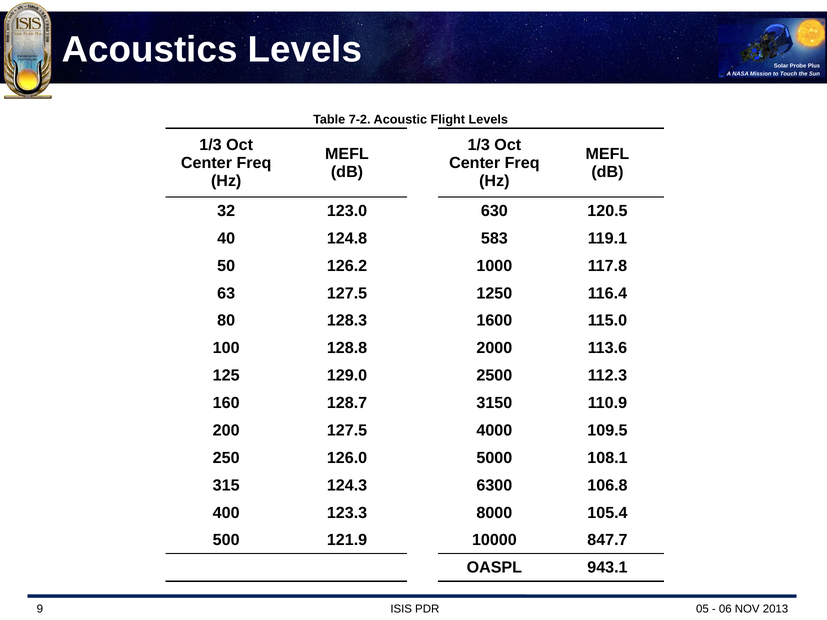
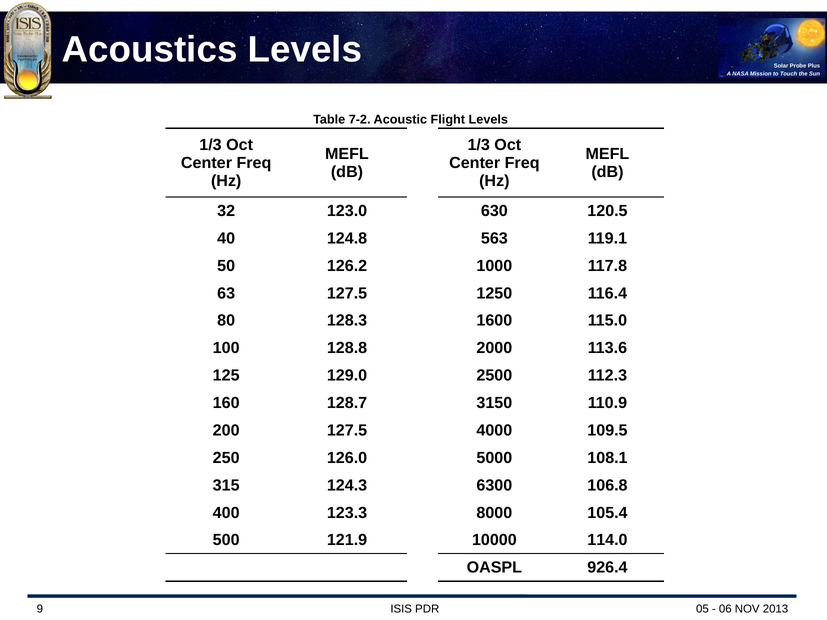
583: 583 -> 563 (494, 238)
847.7: 847.7 -> 114.0 (607, 540)
943.1: 943.1 -> 926.4 (607, 568)
